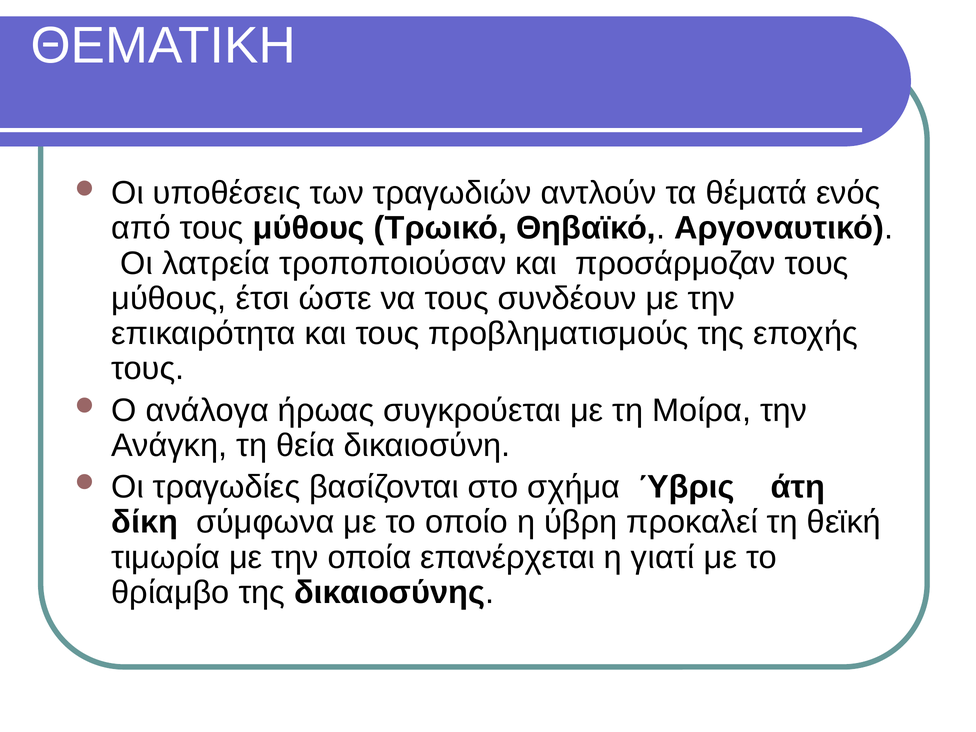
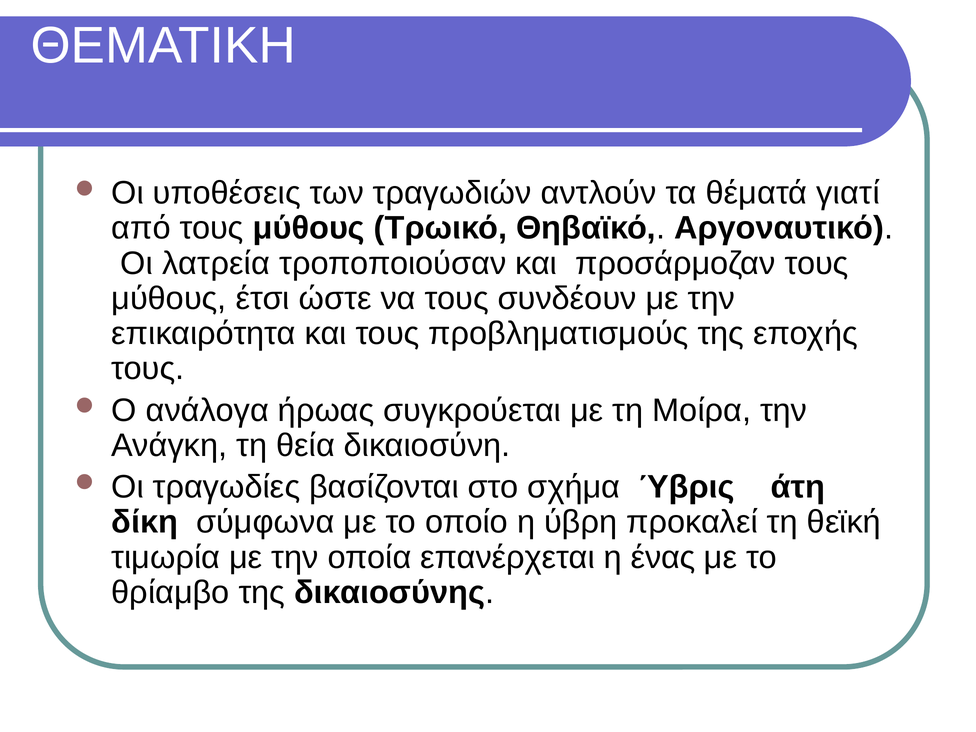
ενός: ενός -> γιατί (848, 193)
γιατί: γιατί -> ένας (663, 557)
